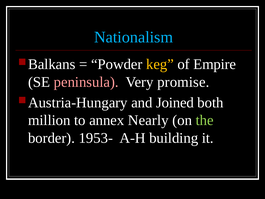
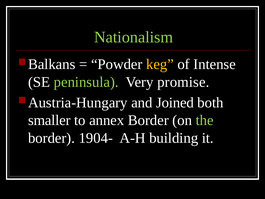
Nationalism colour: light blue -> light green (134, 37)
Empire: Empire -> Intense (215, 64)
peninsula colour: pink -> light green (86, 82)
million: million -> smaller (49, 120)
annex Nearly: Nearly -> Border (148, 120)
1953-: 1953- -> 1904- (96, 138)
